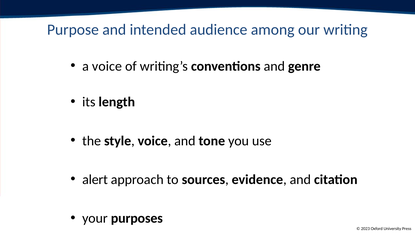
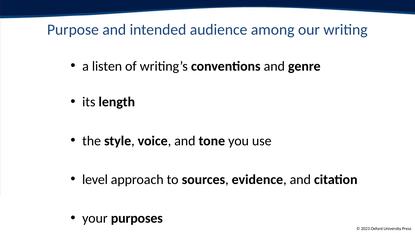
a voice: voice -> listen (107, 66)
alert: alert -> level (95, 180)
